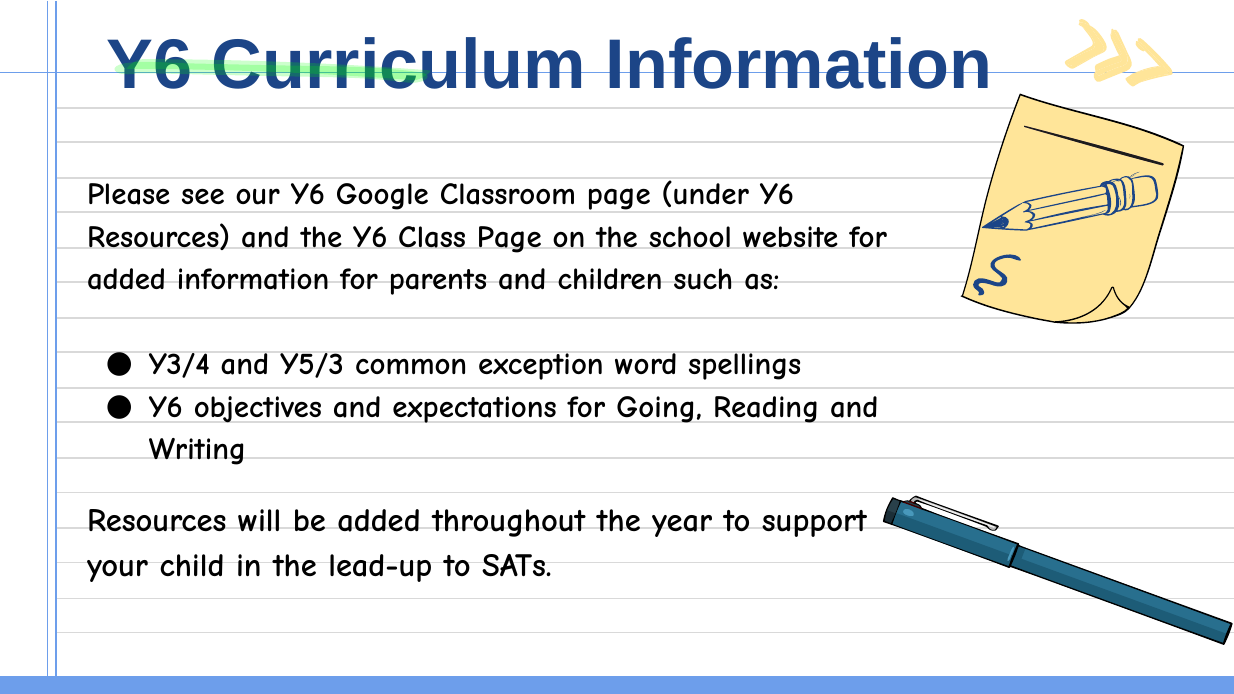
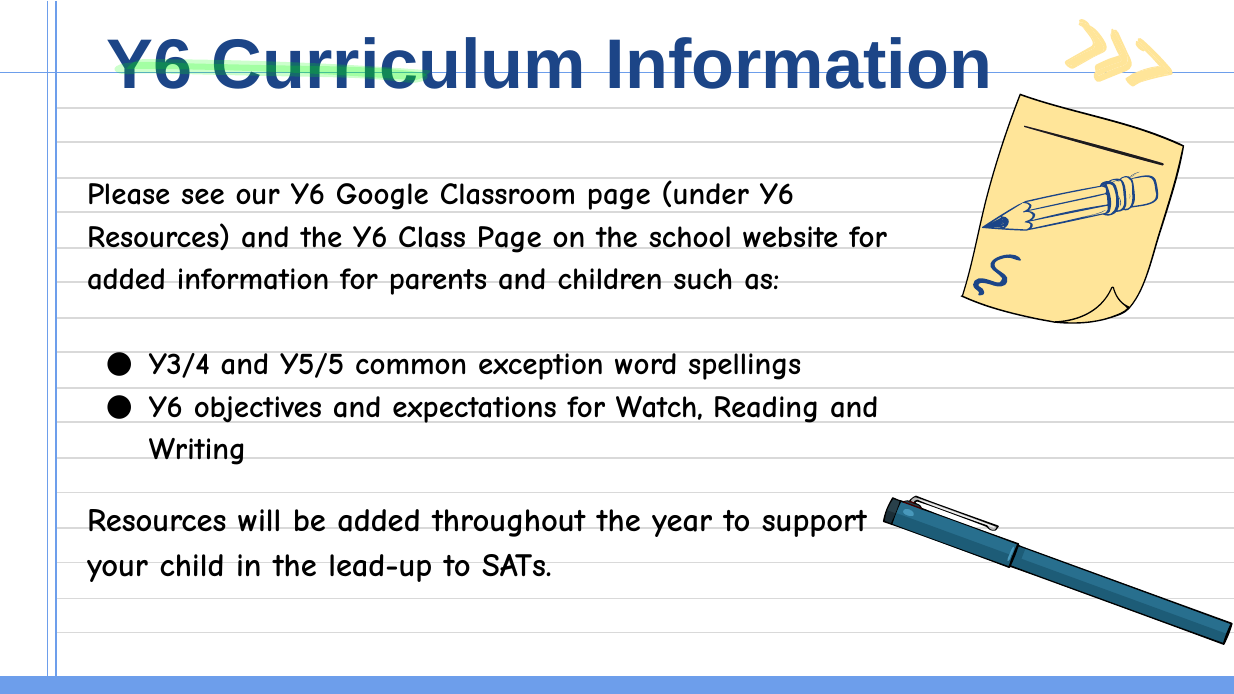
Y5/3: Y5/3 -> Y5/5 (312, 365)
Going: Going -> Watch (659, 407)
